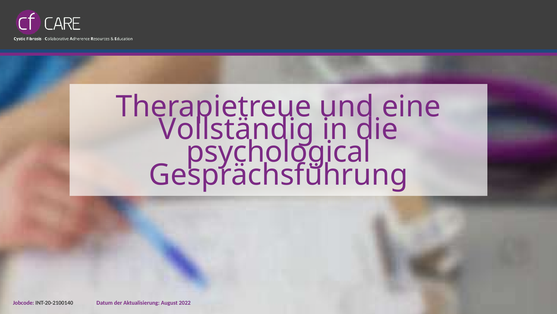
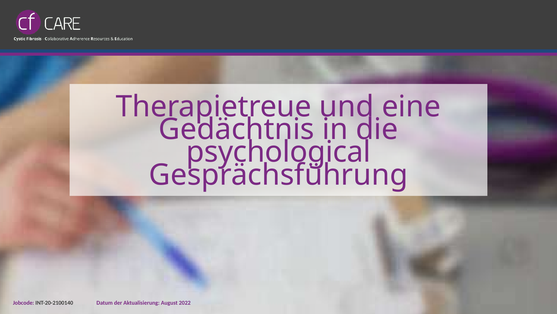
Vollständig: Vollständig -> Gedächtnis (237, 129)
